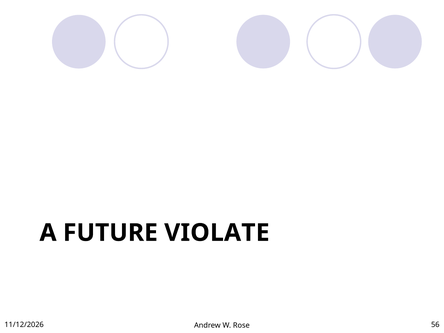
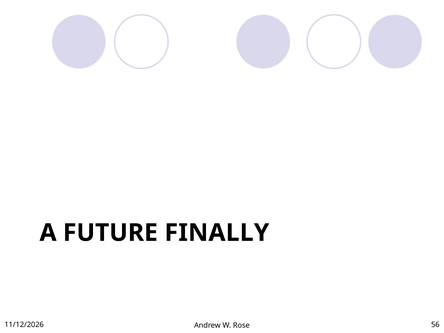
VIOLATE: VIOLATE -> FINALLY (217, 233)
